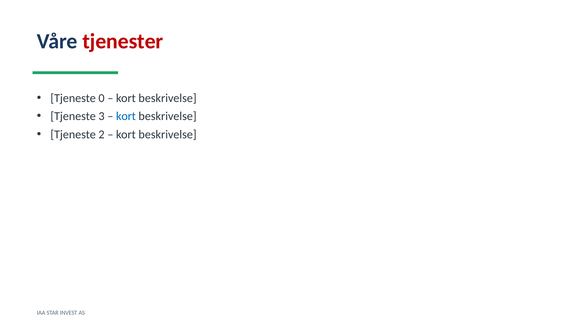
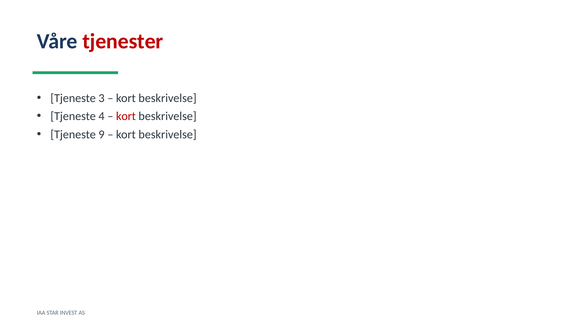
0: 0 -> 3 (102, 98)
3: 3 -> 4 (102, 116)
kort colour: blue -> red (126, 116)
2: 2 -> 9 (102, 134)
